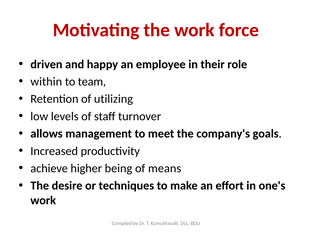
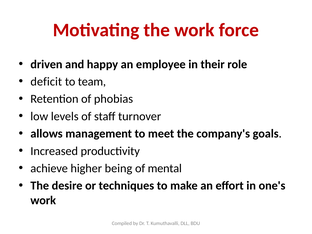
within: within -> deficit (46, 82)
utilizing: utilizing -> phobias (114, 99)
means: means -> mental (165, 168)
